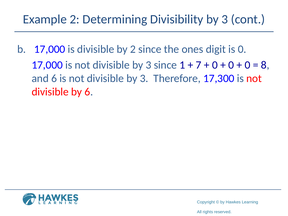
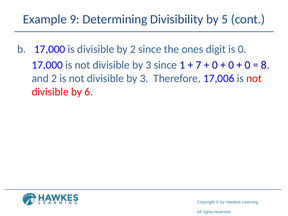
Example 2: 2 -> 9 (75, 19)
Divisibility by 3: 3 -> 5 (225, 19)
and 6: 6 -> 2 (54, 78)
17,300: 17,300 -> 17,006 (219, 78)
